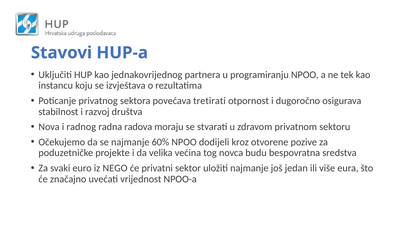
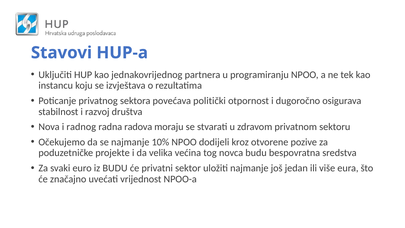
tretirati: tretirati -> politički (210, 101)
60%: 60% -> 10% (160, 142)
iz NEGO: NEGO -> BUDU (115, 168)
